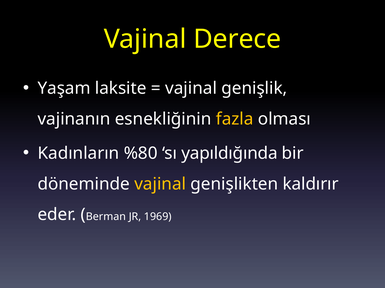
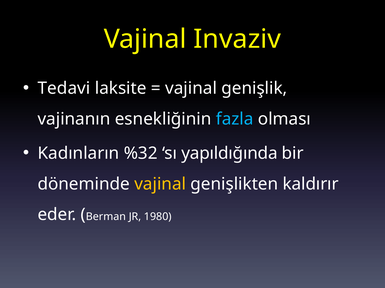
Derece: Derece -> Invaziv (237, 39)
Yaşam: Yaşam -> Tedavi (64, 89)
fazla colour: yellow -> light blue (235, 119)
%80: %80 -> %32 (141, 154)
1969: 1969 -> 1980 (158, 217)
